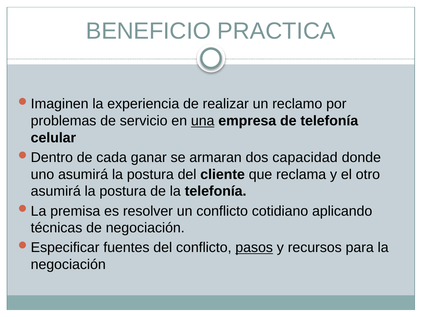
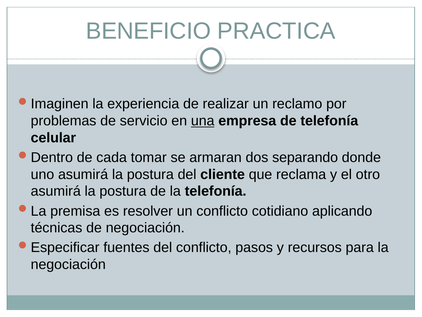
ganar: ganar -> tomar (149, 157)
capacidad: capacidad -> separando (305, 157)
pasos underline: present -> none (254, 247)
